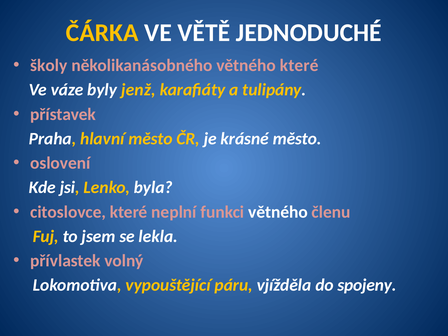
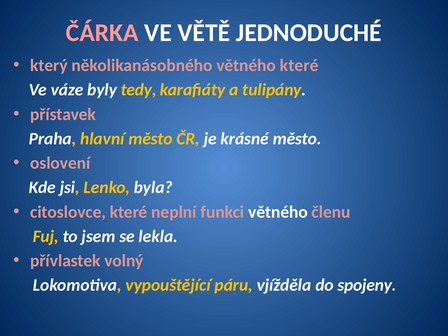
ČÁRKA colour: yellow -> pink (102, 33)
školy: školy -> který (49, 65)
jenž: jenž -> tedy (139, 90)
